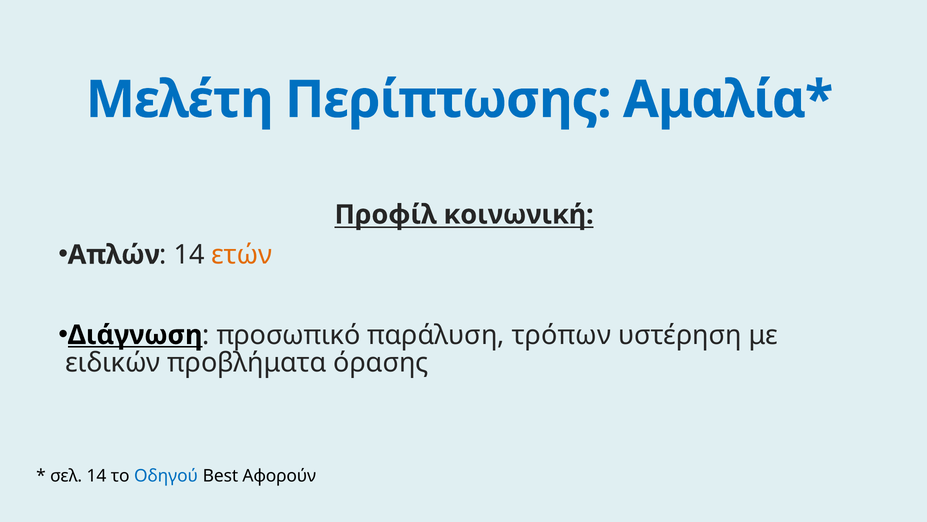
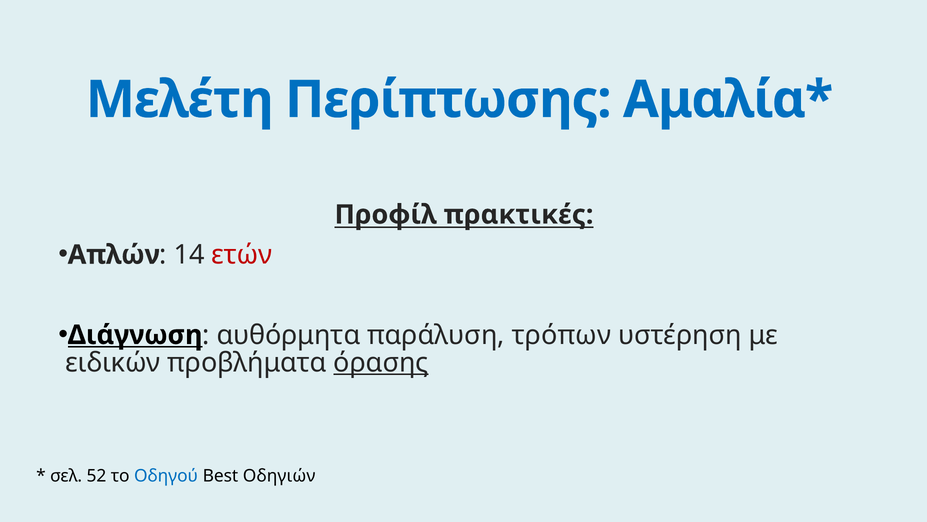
κοινωνική: κοινωνική -> πρακτικές (519, 214)
ετών colour: orange -> red (242, 255)
προσωπικό: προσωπικό -> αυθόρμητα (288, 335)
όρασης underline: none -> present (381, 362)
σελ 14: 14 -> 52 (96, 475)
Αφορούν: Αφορούν -> Οδηγιών (279, 475)
